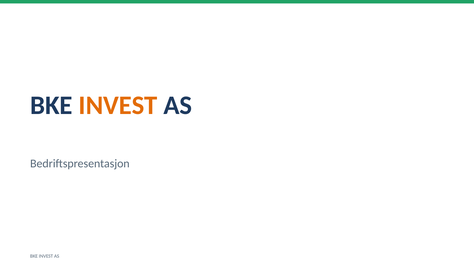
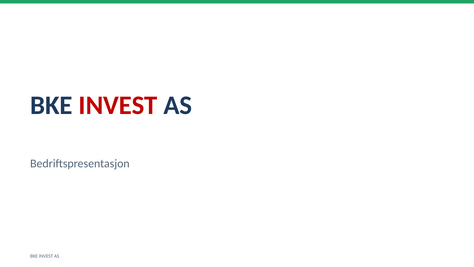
INVEST colour: orange -> red (118, 105)
